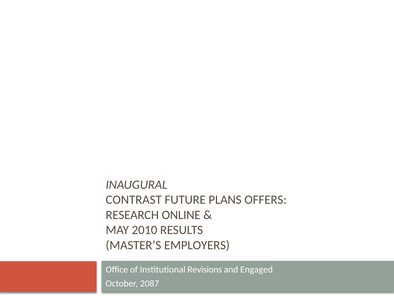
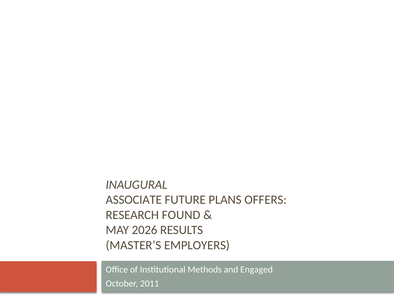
CONTRAST: CONTRAST -> ASSOCIATE (134, 199)
ONLINE: ONLINE -> FOUND (181, 215)
2010: 2010 -> 2026 (145, 230)
Revisions: Revisions -> Methods (205, 269)
2087: 2087 -> 2011 (150, 283)
